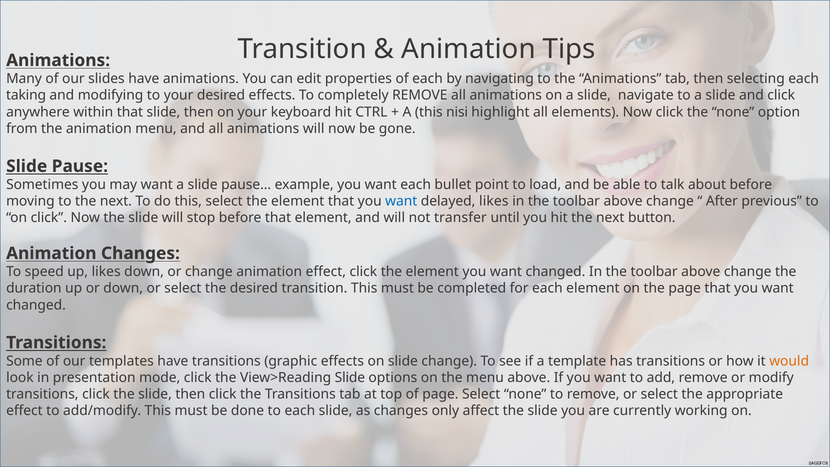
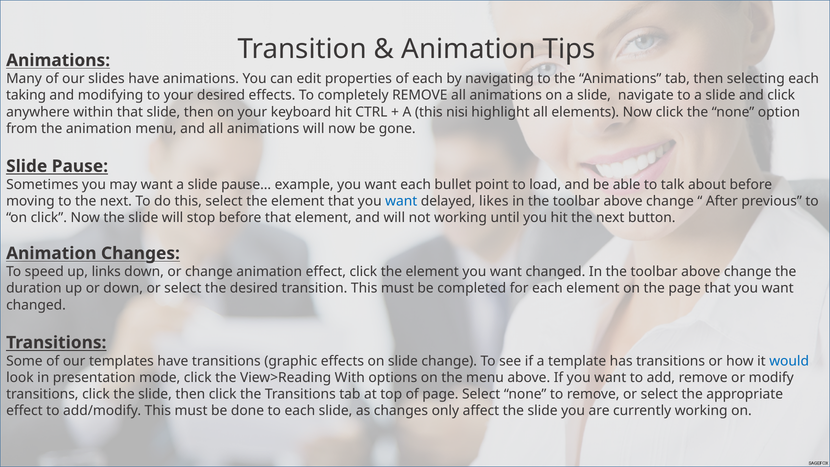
not transfer: transfer -> working (460, 218)
up likes: likes -> links (106, 272)
would colour: orange -> blue (789, 361)
View>Reading Slide: Slide -> With (350, 378)
